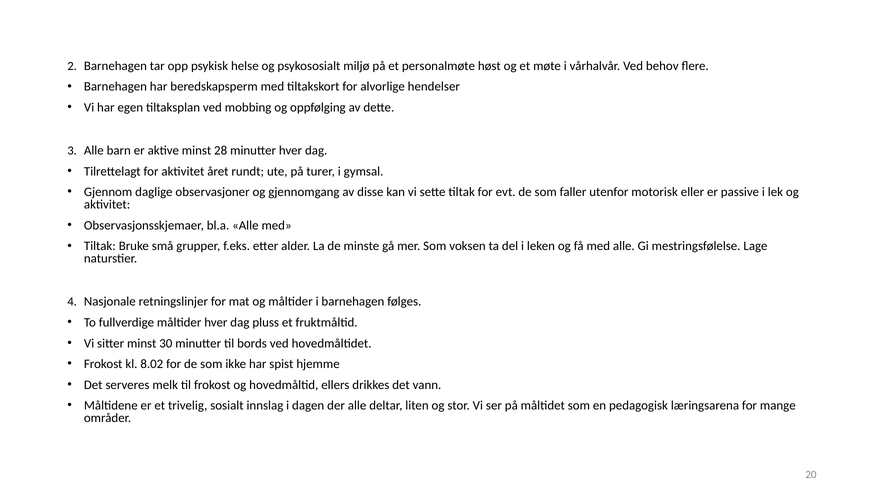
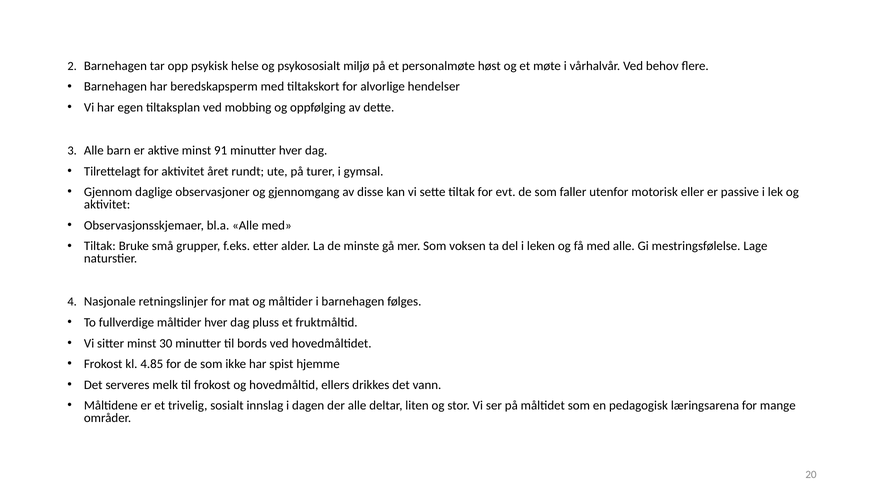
28: 28 -> 91 (221, 151)
8.02: 8.02 -> 4.85 (152, 364)
